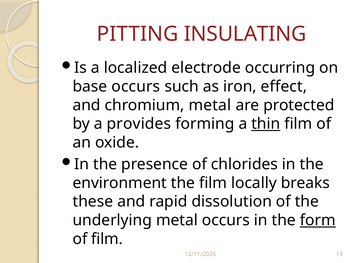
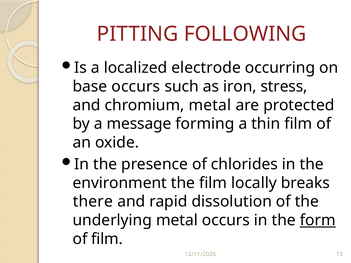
INSULATING: INSULATING -> FOLLOWING (245, 34)
effect: effect -> stress (284, 86)
provides: provides -> message (139, 124)
thin underline: present -> none (266, 124)
these: these -> there (93, 202)
